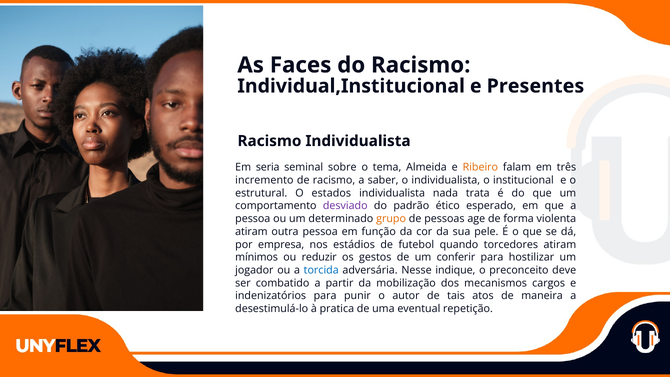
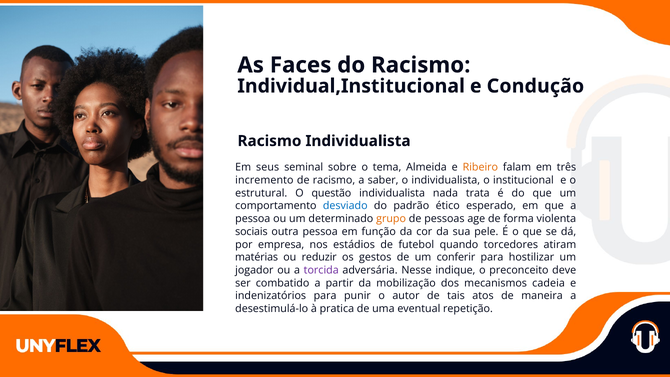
Presentes: Presentes -> Condução (535, 86)
seria: seria -> seus (268, 167)
estados: estados -> questão (331, 193)
desviado colour: purple -> blue (345, 206)
atiram: atiram -> sociais (251, 232)
mínimos: mínimos -> matérias (257, 257)
torcida colour: blue -> purple (321, 270)
cargos: cargos -> cadeia (549, 283)
